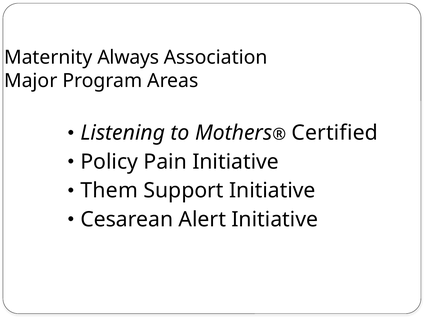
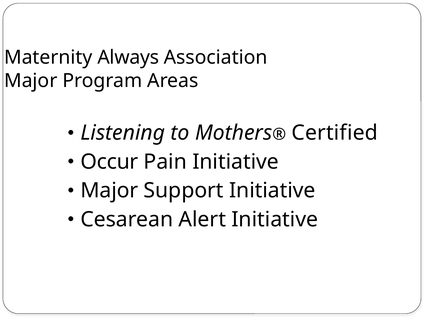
Policy: Policy -> Occur (109, 162)
Them: Them -> Major (109, 191)
